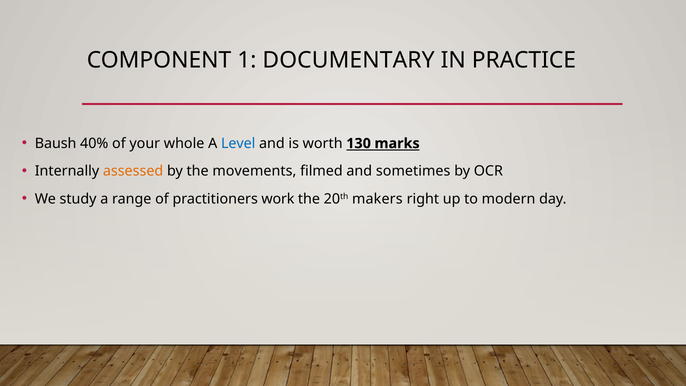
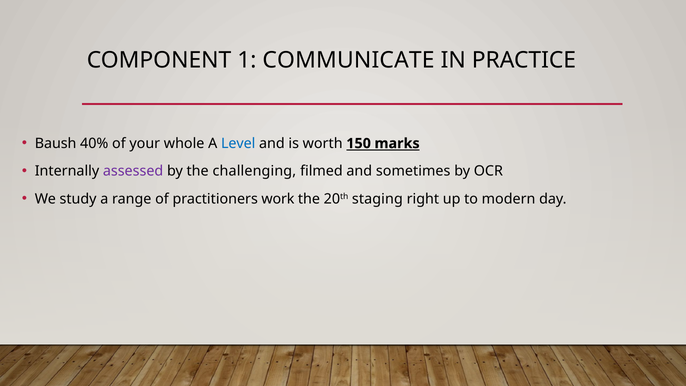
DOCUMENTARY: DOCUMENTARY -> COMMUNICATE (349, 60)
130: 130 -> 150 (359, 143)
assessed colour: orange -> purple (133, 171)
movements: movements -> challenging (254, 171)
makers: makers -> staging (377, 199)
